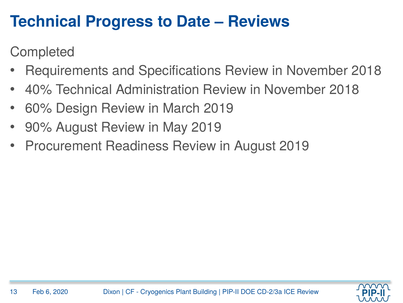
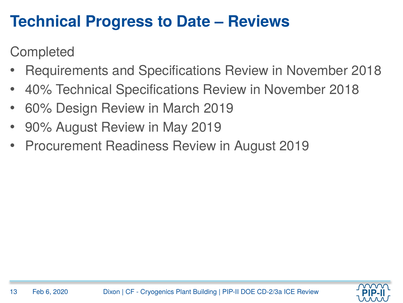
Technical Administration: Administration -> Specifications (157, 89)
